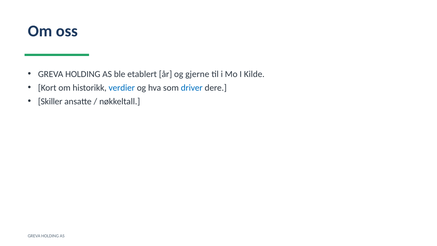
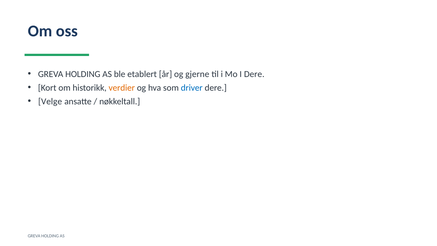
I Kilde: Kilde -> Dere (254, 74)
verdier colour: blue -> orange (122, 88)
Skiller: Skiller -> Velge (50, 101)
